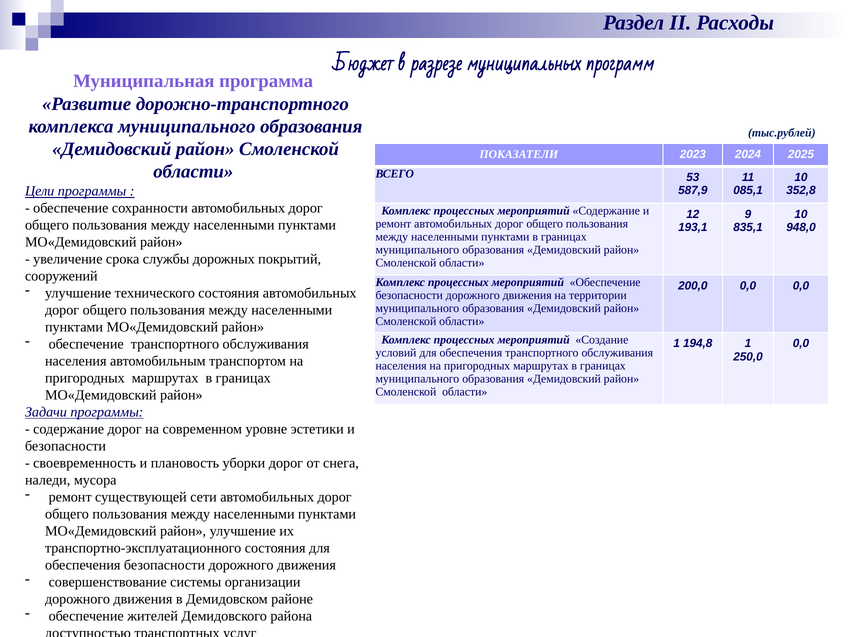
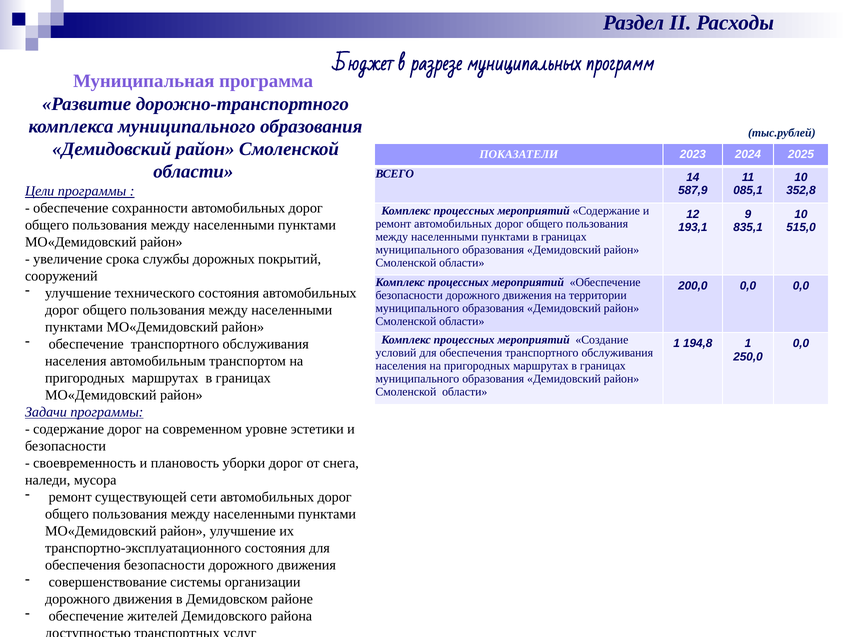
53: 53 -> 14 (693, 177)
948,0: 948,0 -> 515,0 (801, 227)
